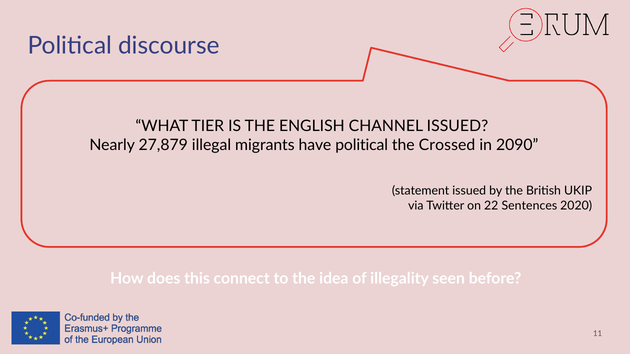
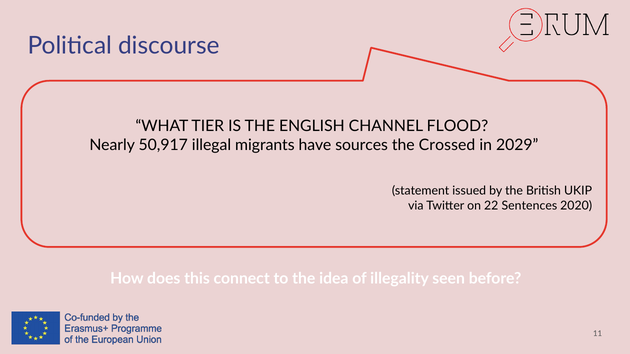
CHANNEL ISSUED: ISSUED -> FLOOD (457, 126)
27,879: 27,879 -> 50,917 (163, 145)
have political: political -> sources (362, 145)
2090: 2090 -> 2029 (517, 145)
